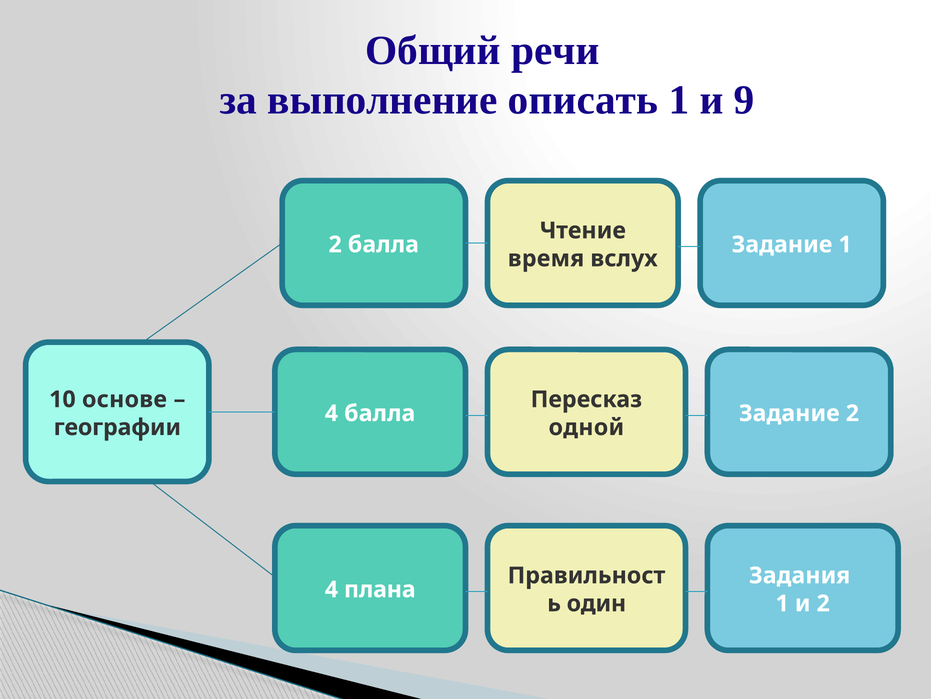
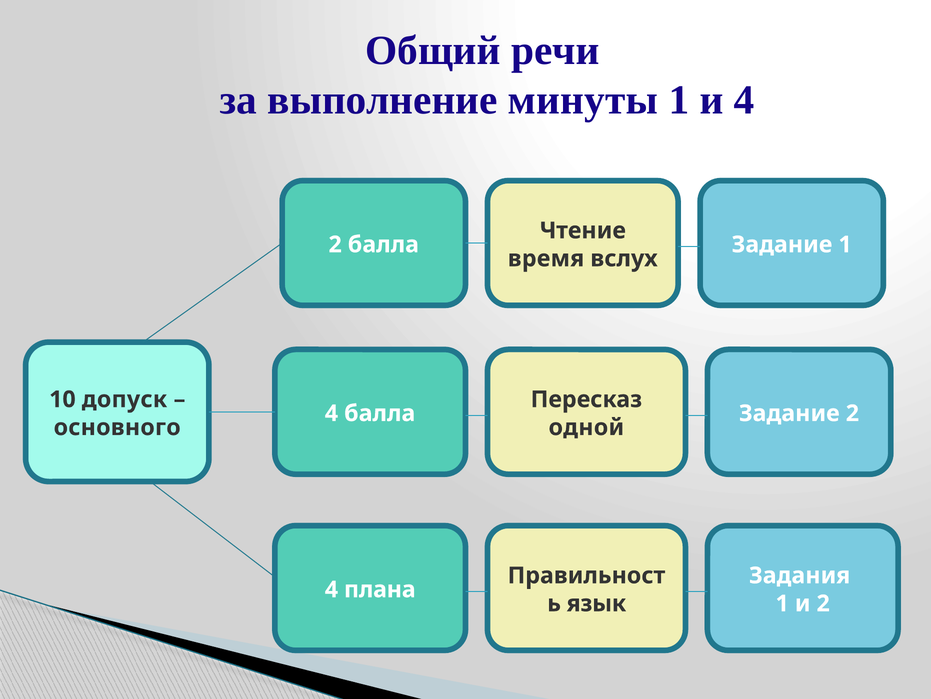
описать: описать -> минуты (583, 100)
и 9: 9 -> 4 (744, 100)
основе: основе -> допуск (124, 399)
географии: географии -> основного (117, 427)
один: один -> язык (596, 603)
